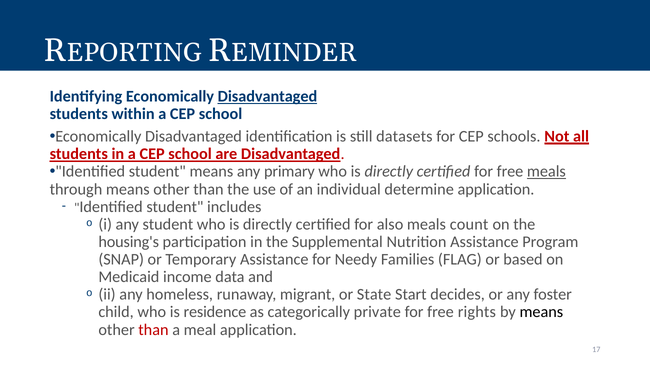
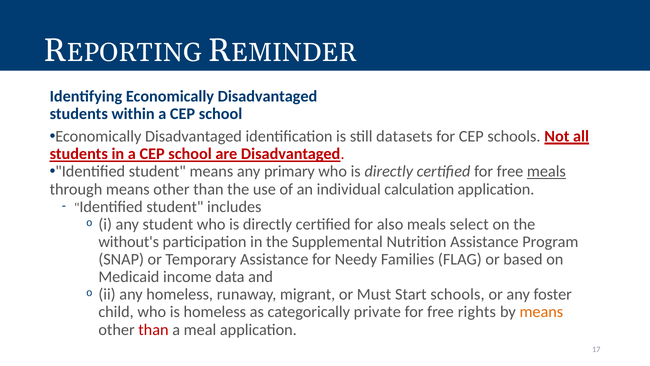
Disadvantaged underline: present -> none (267, 96)
determine: determine -> calculation (419, 189)
count: count -> select (469, 224)
housing's: housing's -> without's (129, 242)
State: State -> Must (374, 294)
Start decides: decides -> schools (458, 294)
is residence: residence -> homeless (215, 312)
means colour: black -> orange (541, 312)
